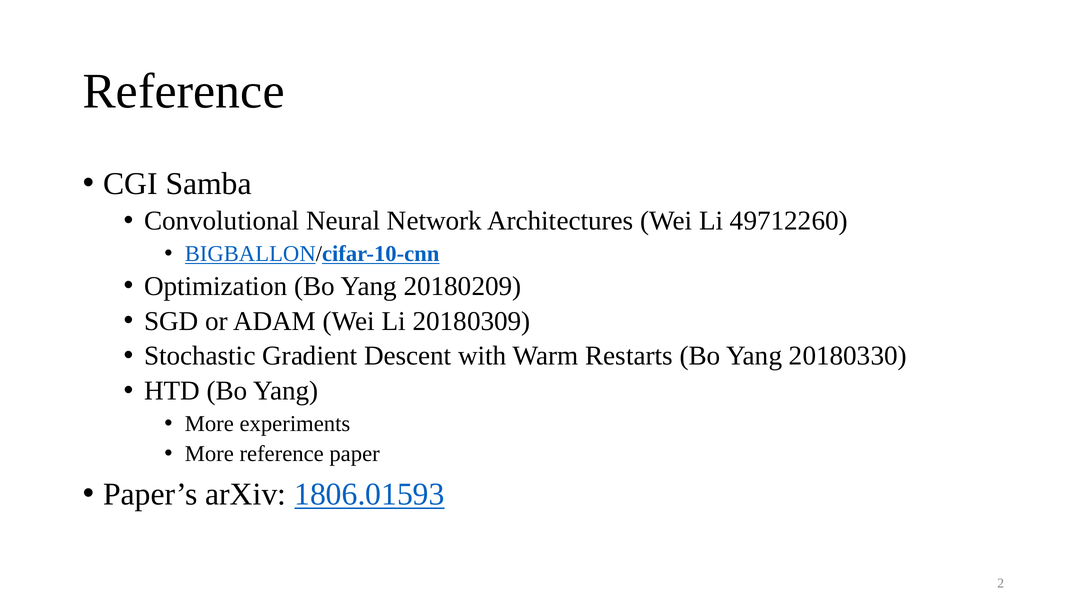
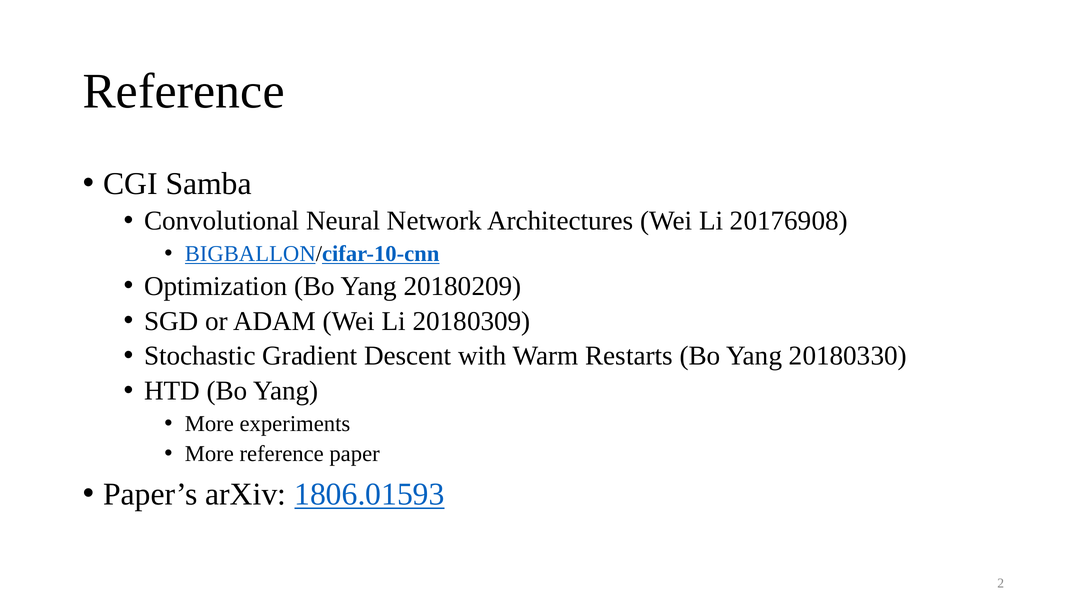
49712260: 49712260 -> 20176908 (789, 221)
